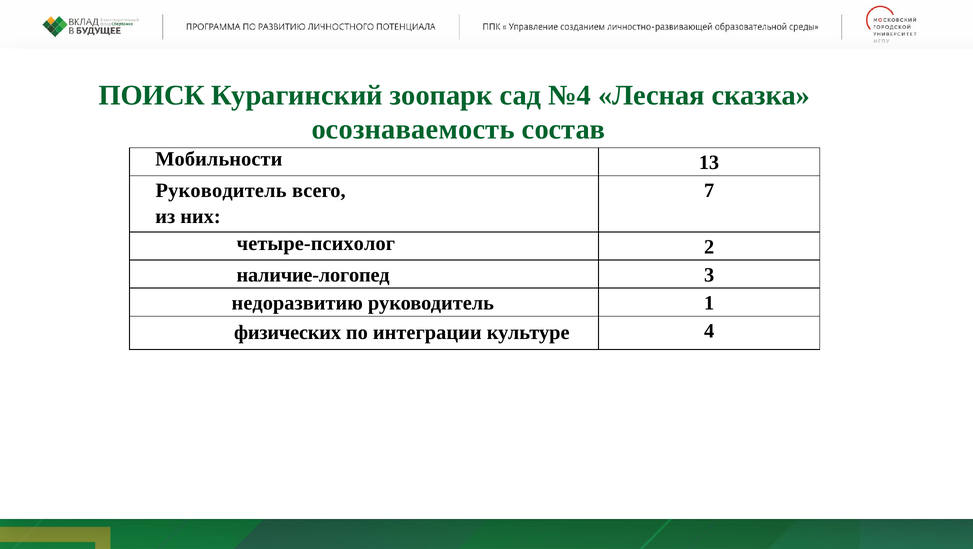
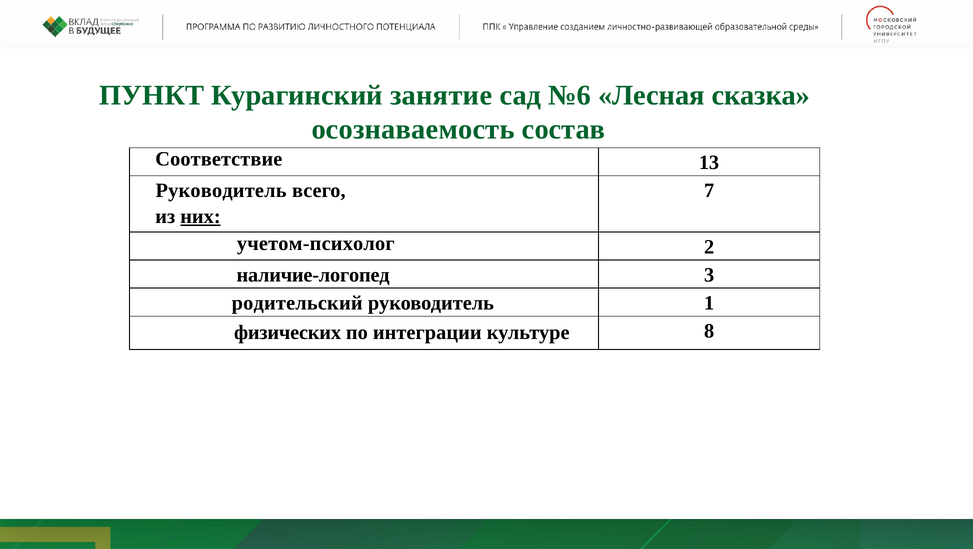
ПОИСК: ПОИСК -> ПУНКТ (152, 95)
зоопарк: зоопарк -> занятие (441, 95)
№4: №4 -> №6 (570, 95)
Мобильности: Мобильности -> Соответствие (219, 159)
них underline: none -> present (200, 216)
четыре-психолог: четыре-психолог -> учетом-психолог (316, 243)
недоразвитию: недоразвитию -> родительский (297, 303)
4: 4 -> 8 (709, 331)
